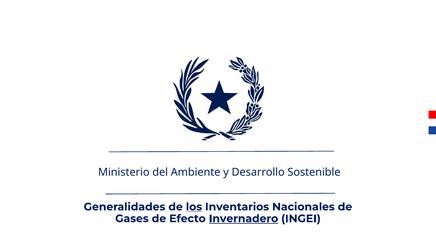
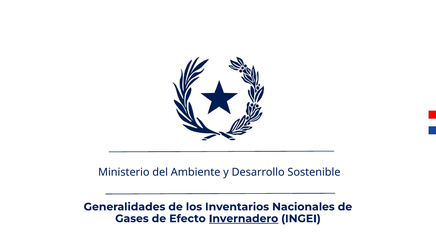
los underline: present -> none (194, 207)
